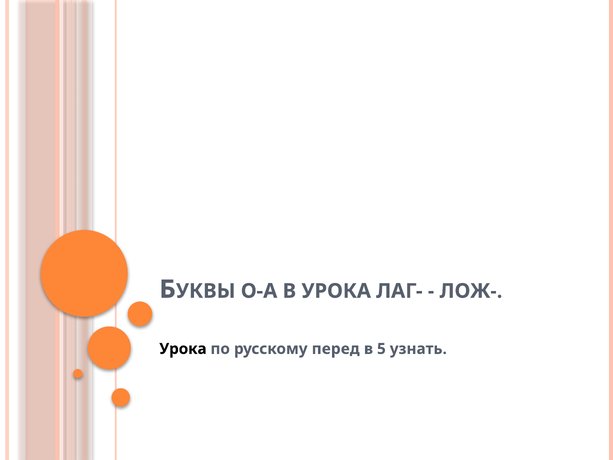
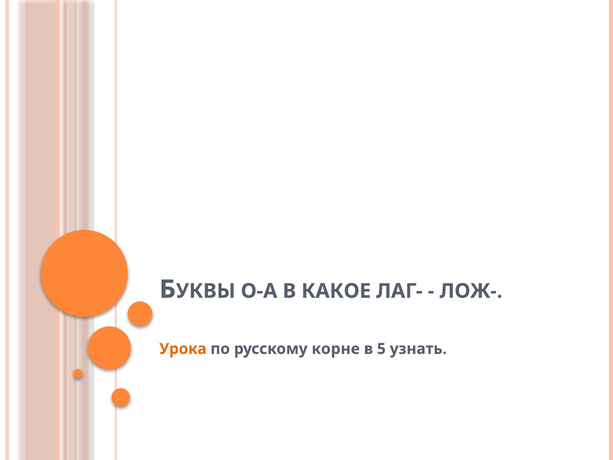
В УРОКА: УРОКА -> КАКОЕ (336, 291)
Урока colour: black -> orange (183, 349)
перед: перед -> корне (336, 349)
